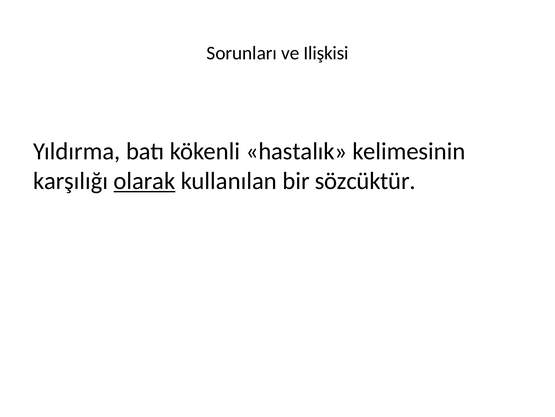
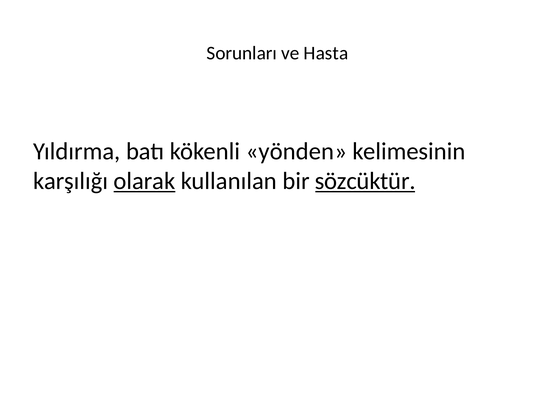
Ilişkisi: Ilişkisi -> Hasta (326, 53)
hastalık: hastalık -> yönden (296, 151)
sözcüktür underline: none -> present (365, 181)
